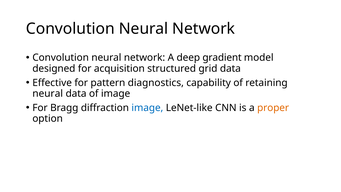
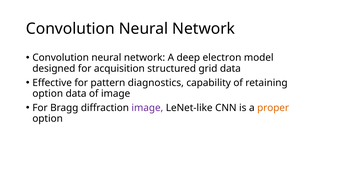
gradient: gradient -> electron (222, 58)
neural: neural -> option (48, 93)
image colour: blue -> purple (147, 108)
